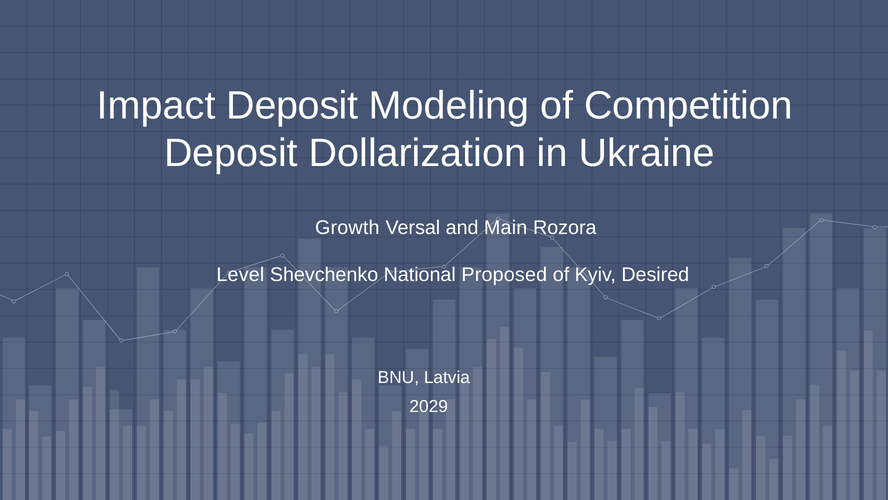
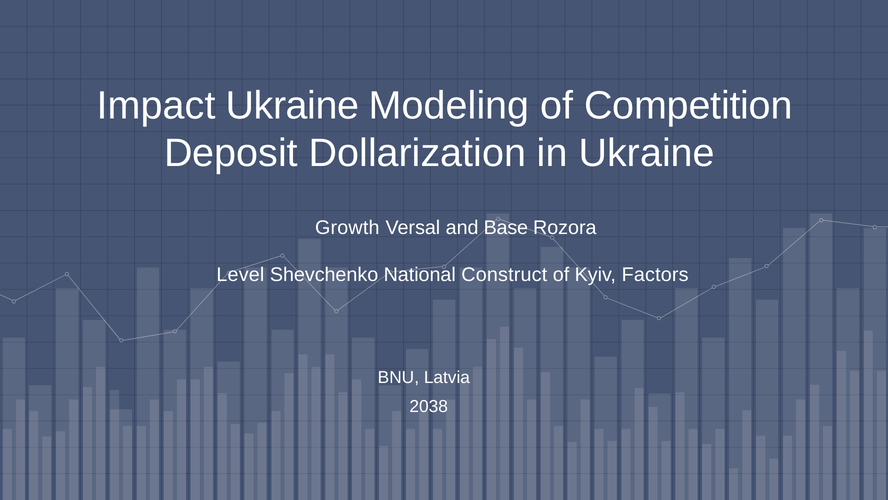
Impact Deposit: Deposit -> Ukraine (292, 106)
Main: Main -> Base (506, 227)
Proposed: Proposed -> Construct (504, 275)
Desired: Desired -> Factors (655, 275)
2029: 2029 -> 2038 (429, 406)
